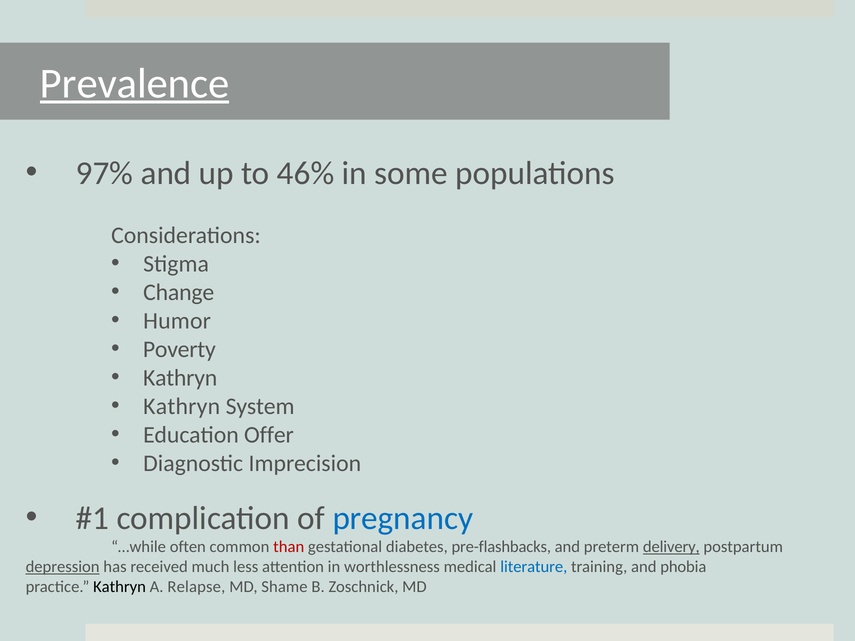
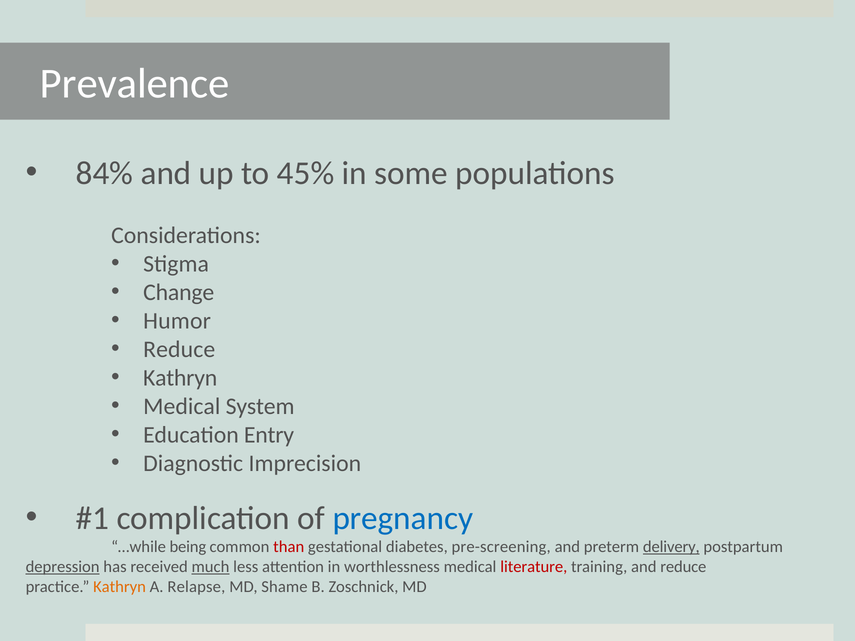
Prevalence underline: present -> none (135, 84)
97%: 97% -> 84% (104, 173)
46%: 46% -> 45% (306, 173)
Poverty: Poverty -> Reduce (179, 349)
Kathryn: Kathryn -> Medical (182, 406)
Offer: Offer -> Entry (269, 435)
often: often -> being (188, 547)
pre-flashbacks: pre-flashbacks -> pre-screening (501, 547)
much underline: none -> present (210, 567)
literature colour: blue -> red (534, 567)
and phobia: phobia -> reduce (683, 567)
Kathryn colour: black -> orange (120, 587)
